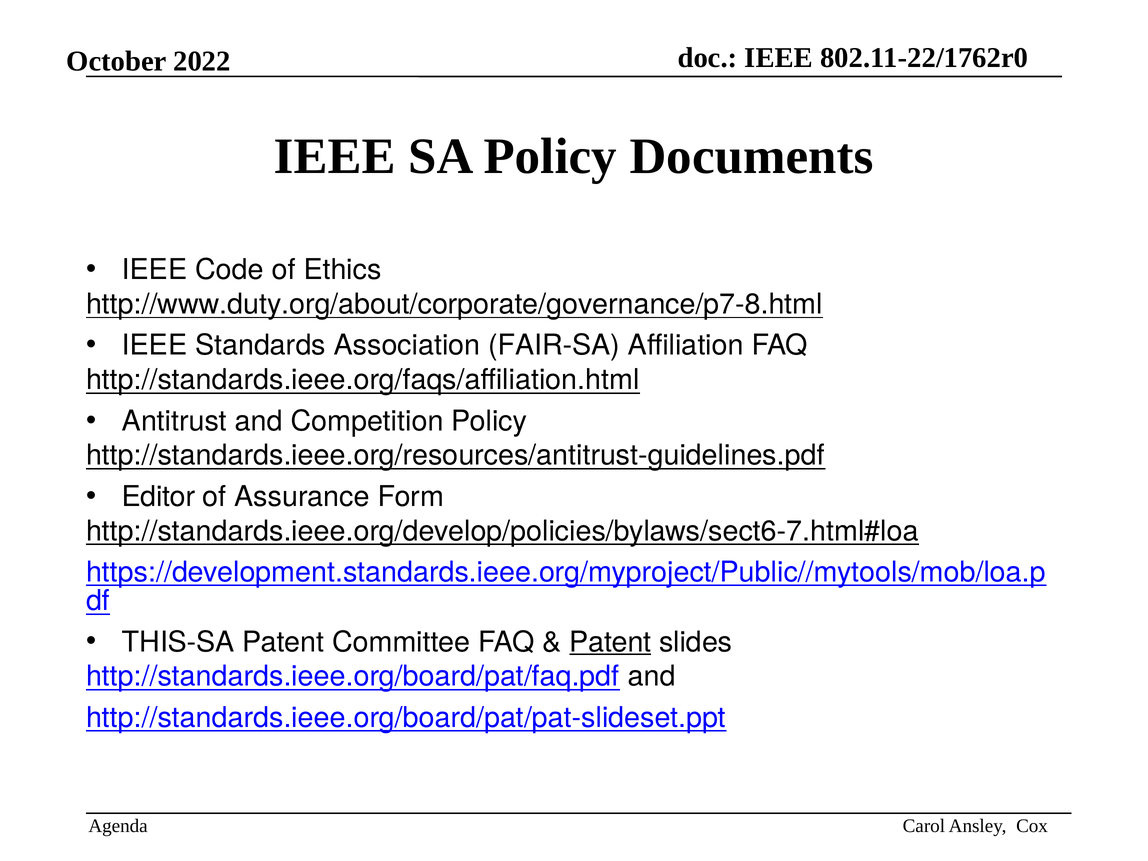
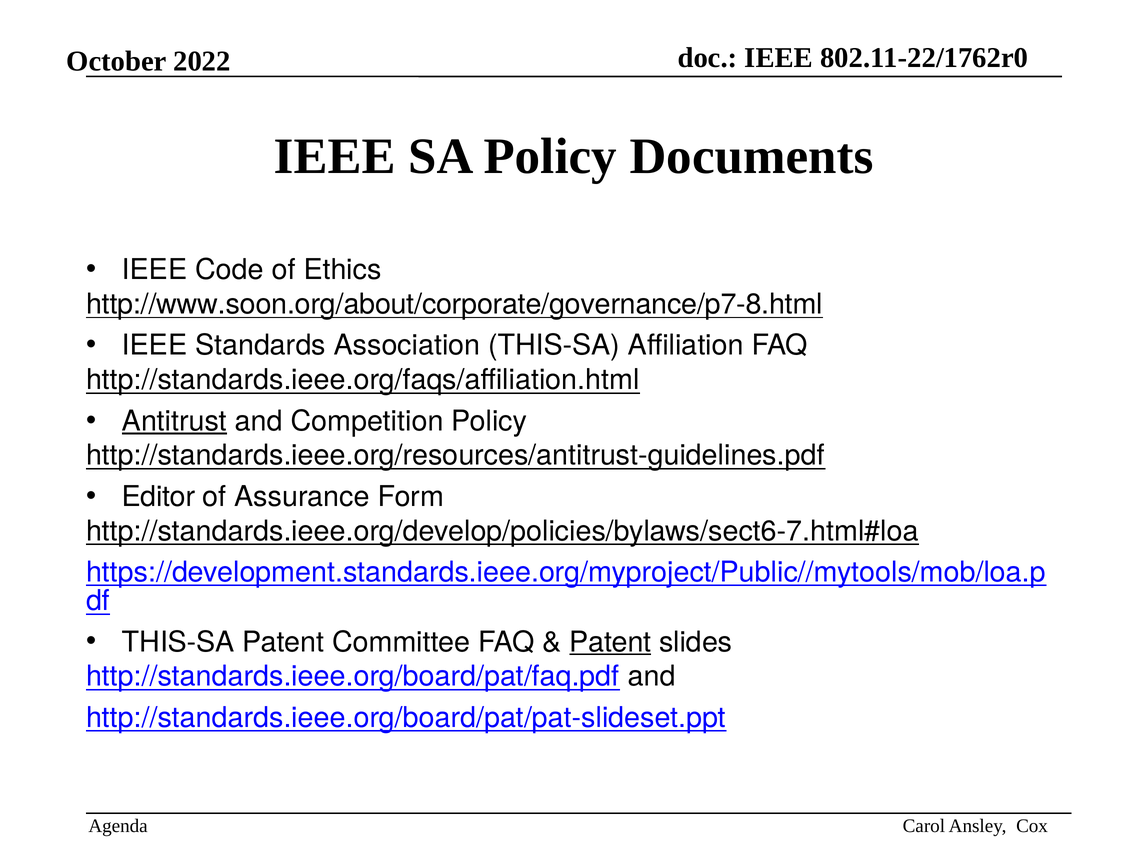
http://www.duty.org/about/corporate/governance/p7-8.html: http://www.duty.org/about/corporate/governance/p7-8.html -> http://www.soon.org/about/corporate/governance/p7-8.html (454, 304)
Association FAIR-SA: FAIR-SA -> THIS-SA (554, 346)
Antitrust underline: none -> present (174, 421)
